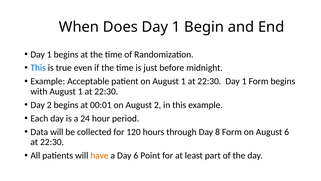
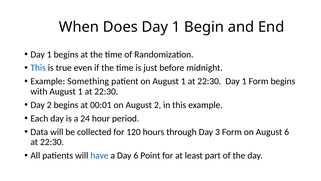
Acceptable: Acceptable -> Something (88, 81)
8: 8 -> 3 (218, 132)
have colour: orange -> blue (99, 155)
